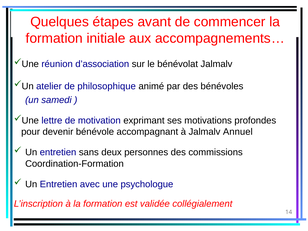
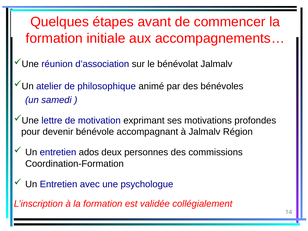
Annuel: Annuel -> Région (238, 132)
sans: sans -> ados (89, 152)
